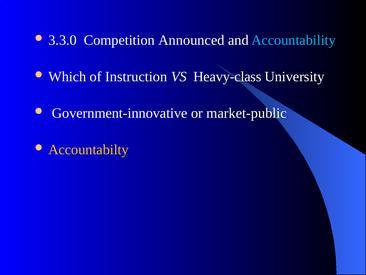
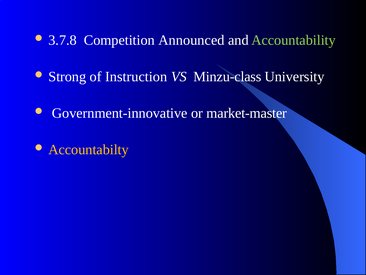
3.3.0: 3.3.0 -> 3.7.8 (63, 40)
Accountability colour: light blue -> light green (294, 40)
Which: Which -> Strong (67, 77)
Heavy-class: Heavy-class -> Minzu-class (227, 77)
market-public: market-public -> market-master (247, 113)
